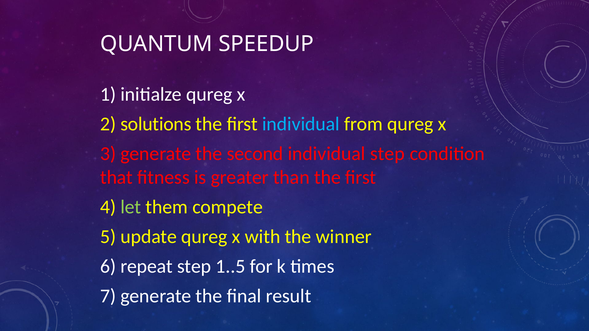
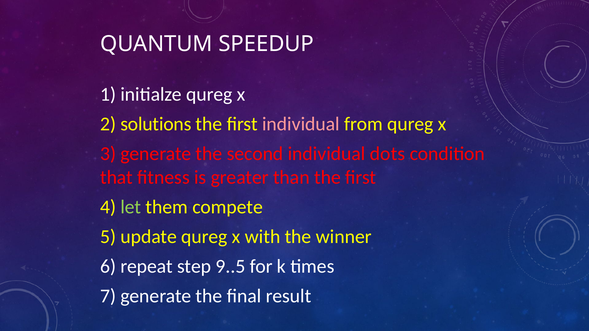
individual colour: light blue -> pink (301, 124)
individual step: step -> dots (387, 154)
1..5: 1..5 -> 9..5 (230, 267)
